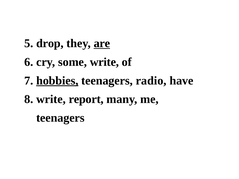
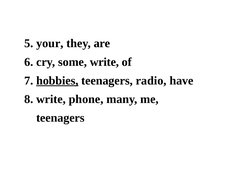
drop: drop -> your (50, 43)
are underline: present -> none (102, 43)
report: report -> phone (86, 99)
